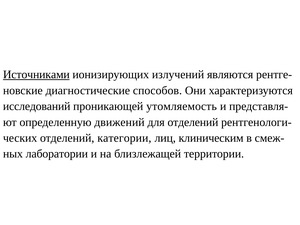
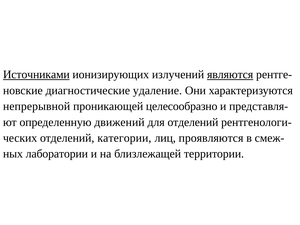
являются underline: none -> present (230, 75)
способов: способов -> удаление (157, 90)
исследований: исследований -> непрерывной (37, 106)
утомляемость: утомляемость -> целесообразно (182, 106)
клиническим: клиническим -> проявляются (211, 138)
